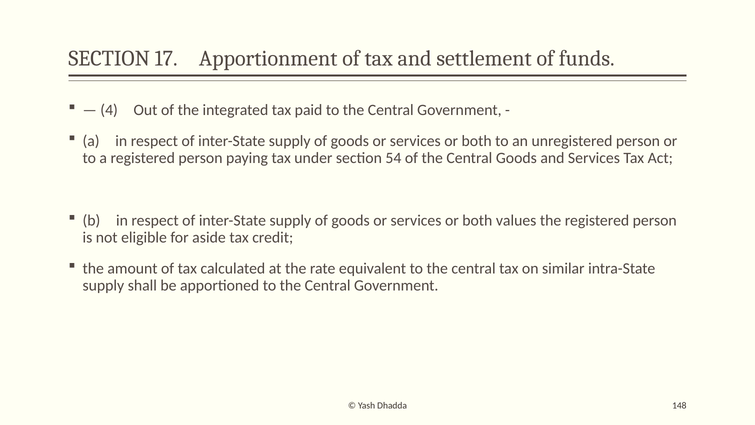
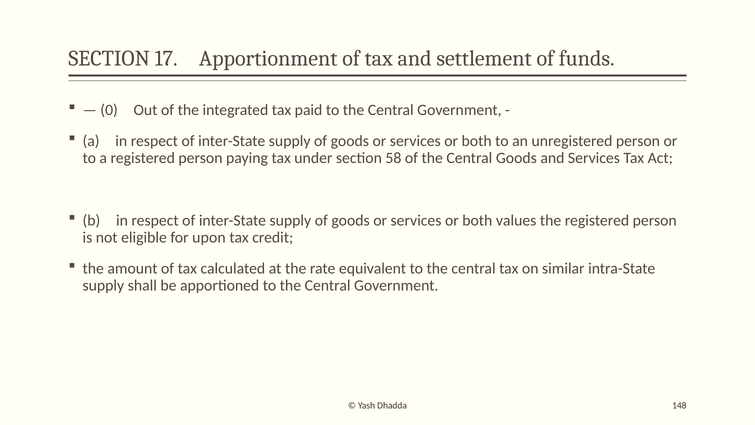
4: 4 -> 0 (109, 110)
54: 54 -> 58 (393, 158)
aside: aside -> upon (209, 237)
